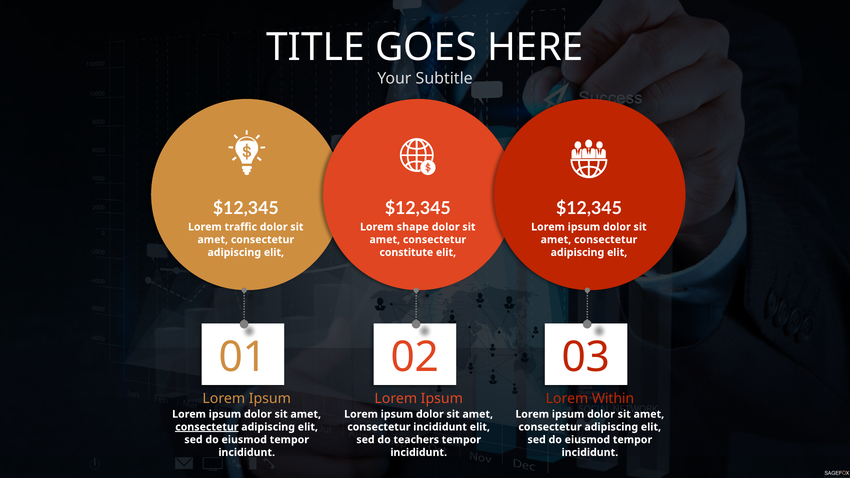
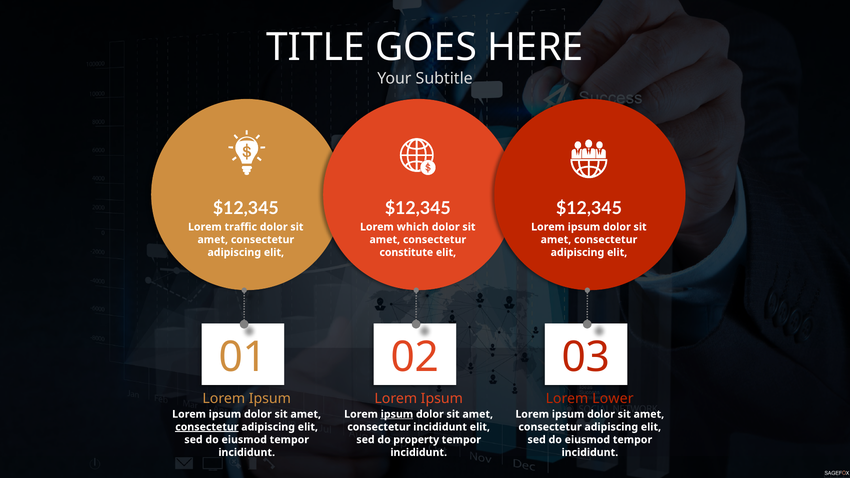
shape: shape -> which (413, 227)
Within: Within -> Lower (613, 399)
ipsum underline: none -> present (397, 414)
teachers: teachers -> property (416, 440)
